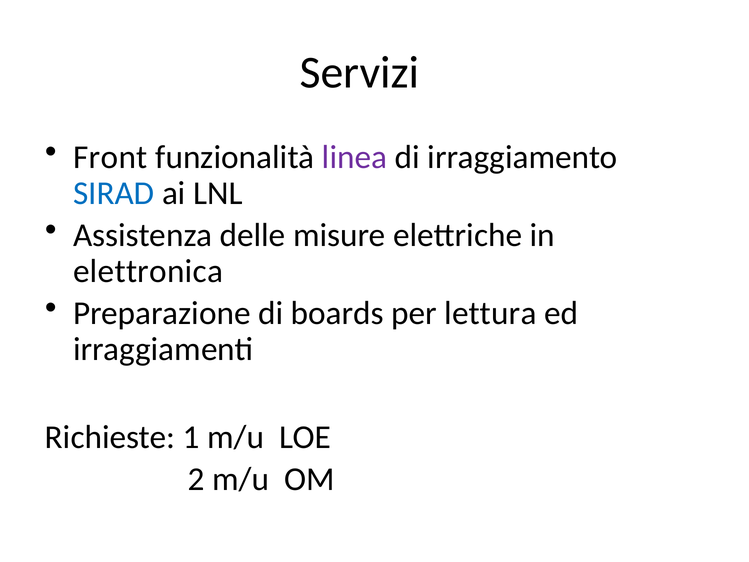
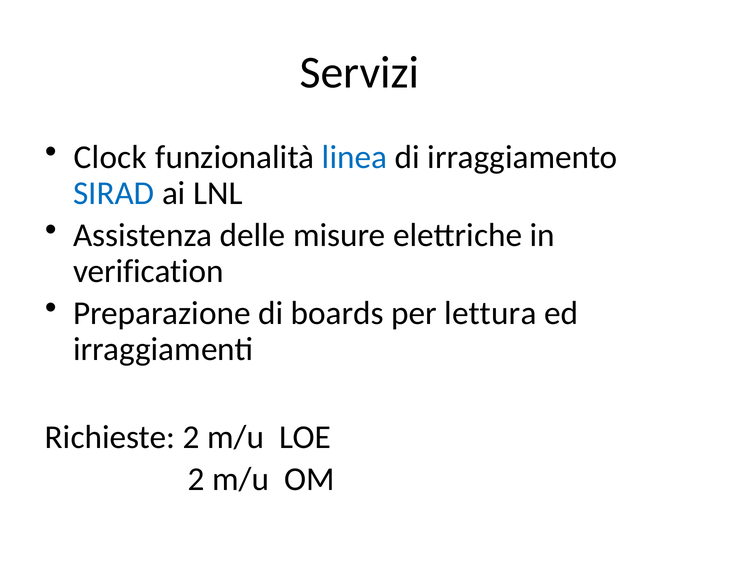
Front: Front -> Clock (110, 157)
linea colour: purple -> blue (355, 157)
elettronica: elettronica -> verification (148, 271)
Richieste 1: 1 -> 2 (191, 437)
